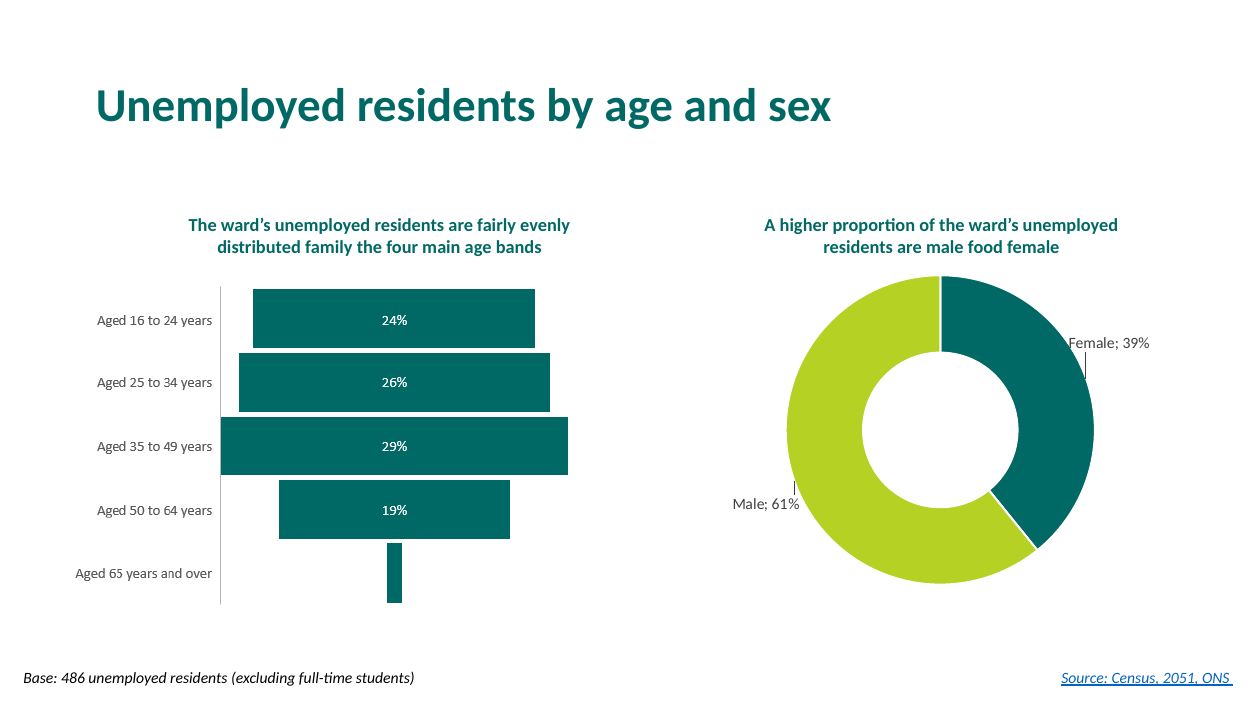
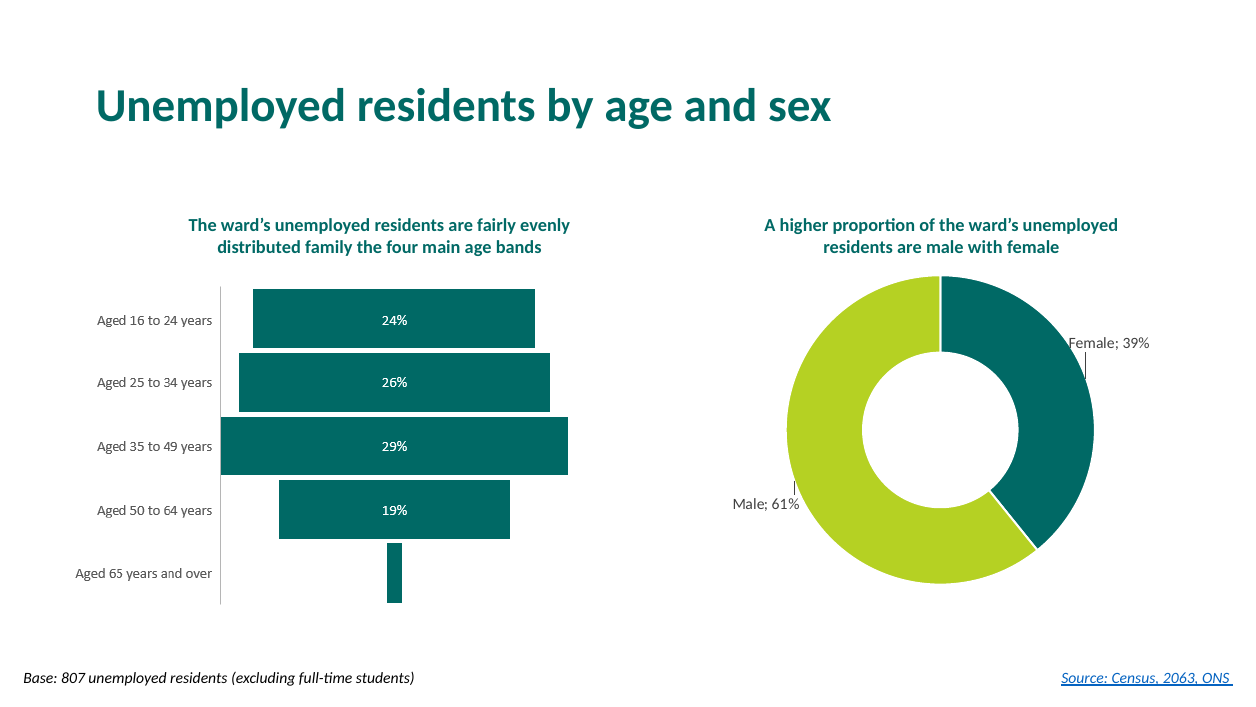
food: food -> with (985, 247)
486: 486 -> 807 (73, 678)
2051: 2051 -> 2063 (1181, 678)
